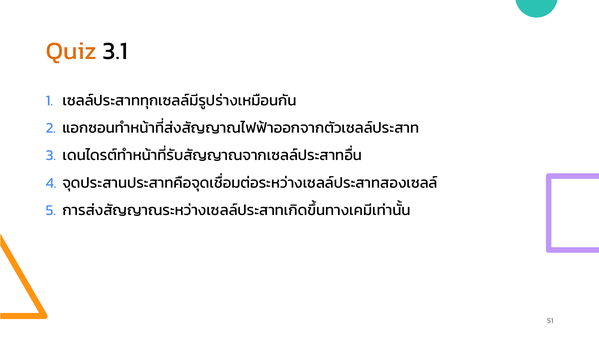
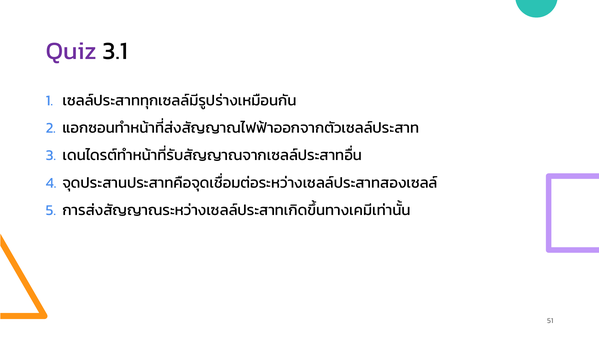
Quiz colour: orange -> purple (71, 51)
